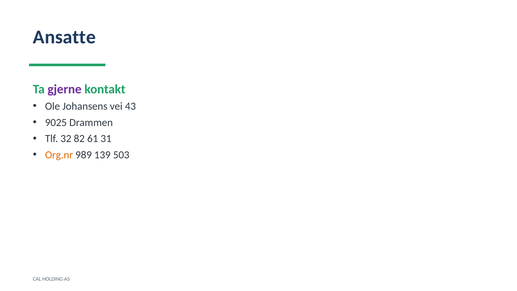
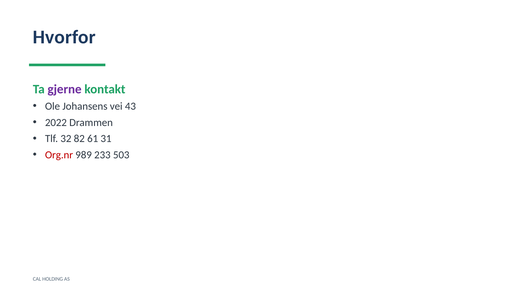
Ansatte: Ansatte -> Hvorfor (64, 37)
9025: 9025 -> 2022 (56, 122)
Org.nr colour: orange -> red (59, 155)
139: 139 -> 233 (102, 155)
